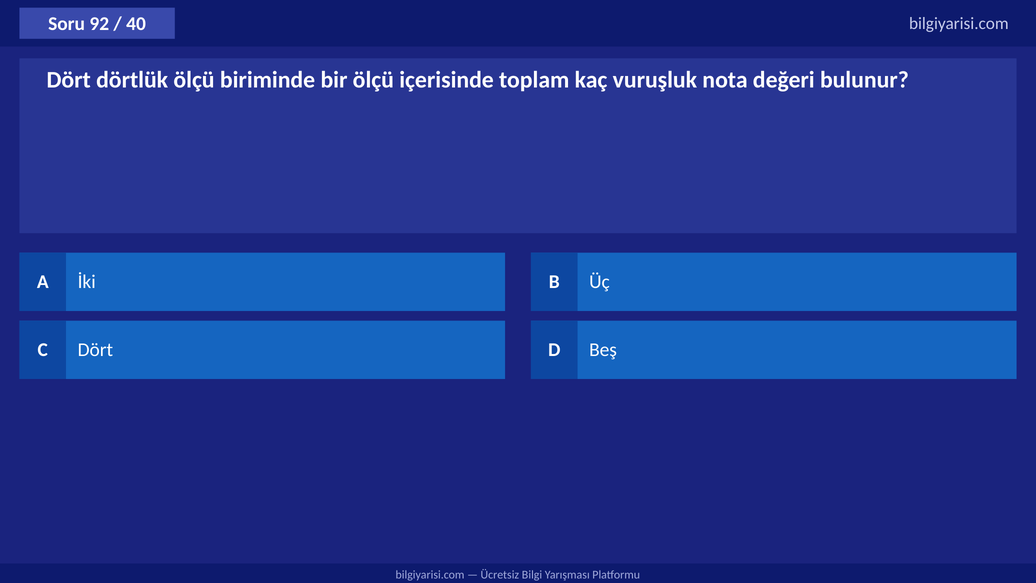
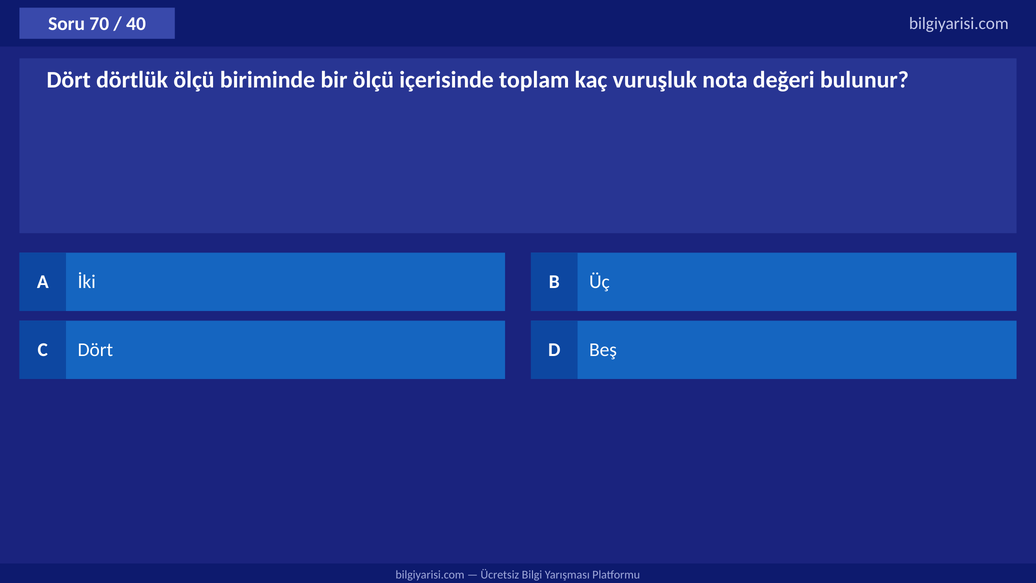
92: 92 -> 70 (99, 24)
